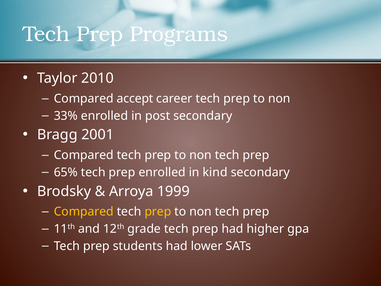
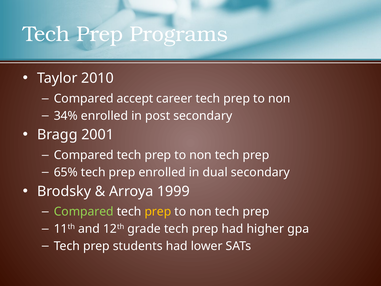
33%: 33% -> 34% (66, 116)
kind: kind -> dual (215, 172)
Compared colour: yellow -> light green (84, 212)
